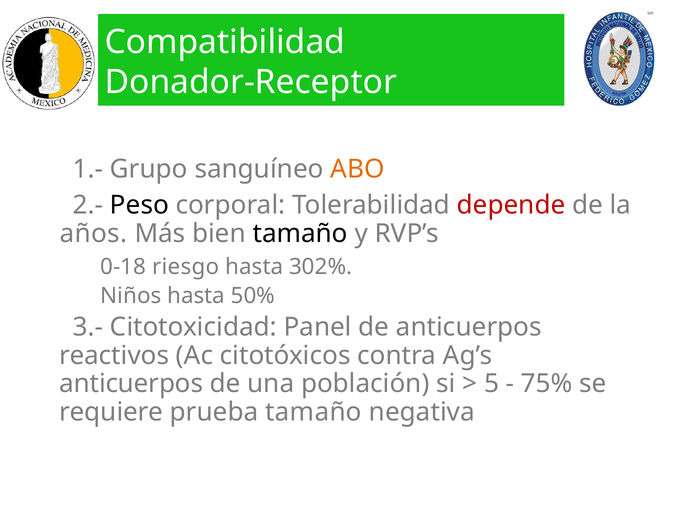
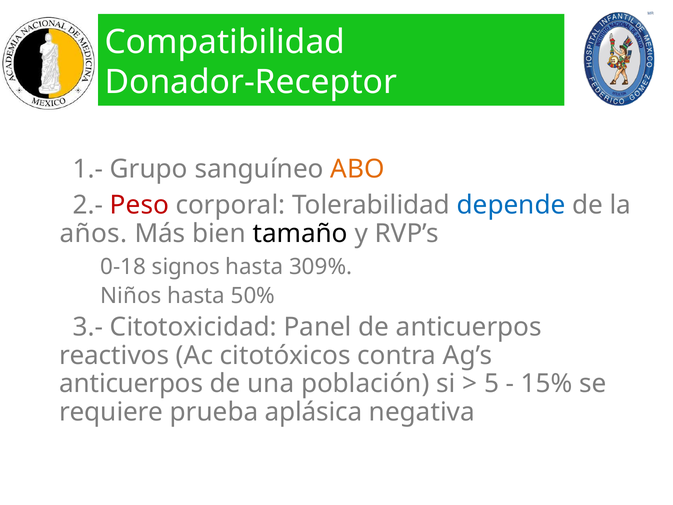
Peso colour: black -> red (139, 205)
depende colour: red -> blue (511, 205)
riesgo: riesgo -> signos (186, 267)
302%: 302% -> 309% (321, 267)
75%: 75% -> 15% (547, 384)
prueba tamaño: tamaño -> aplásica (314, 412)
